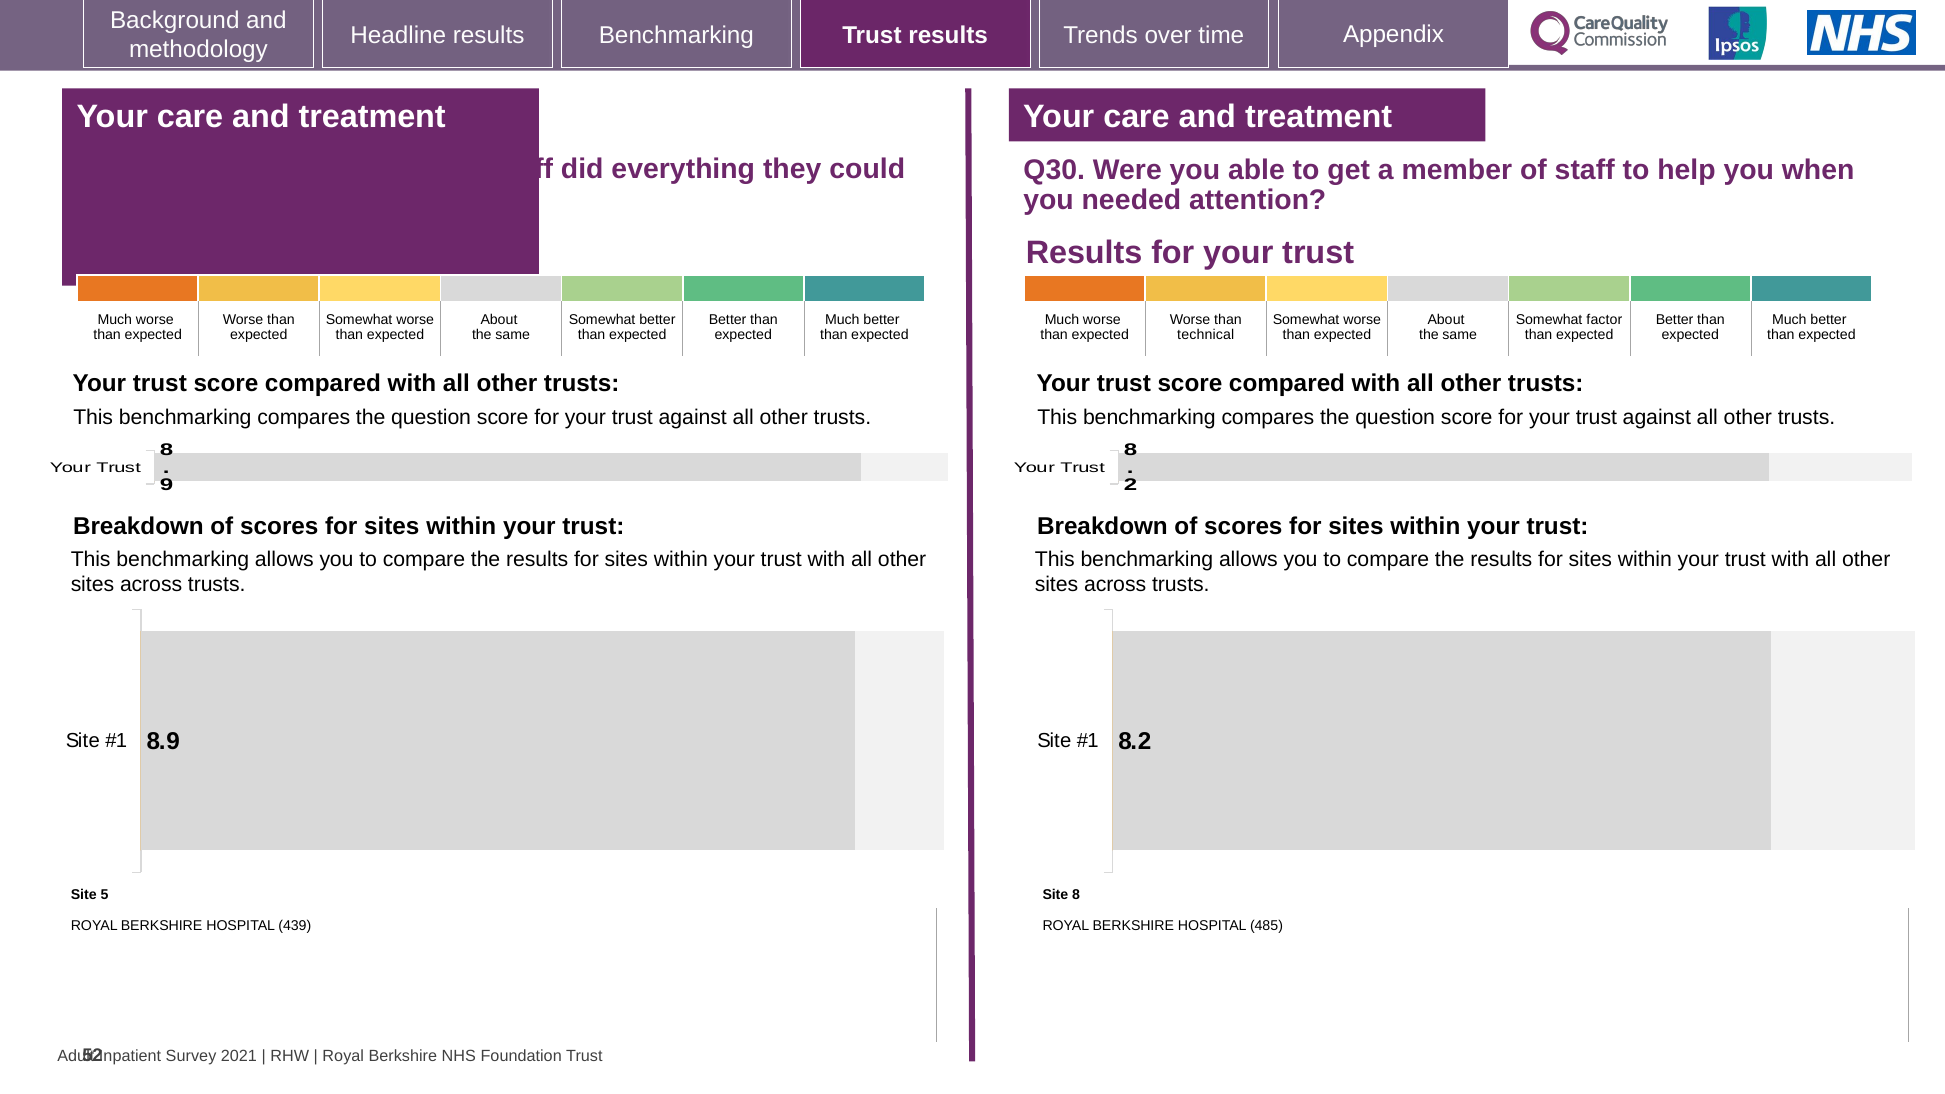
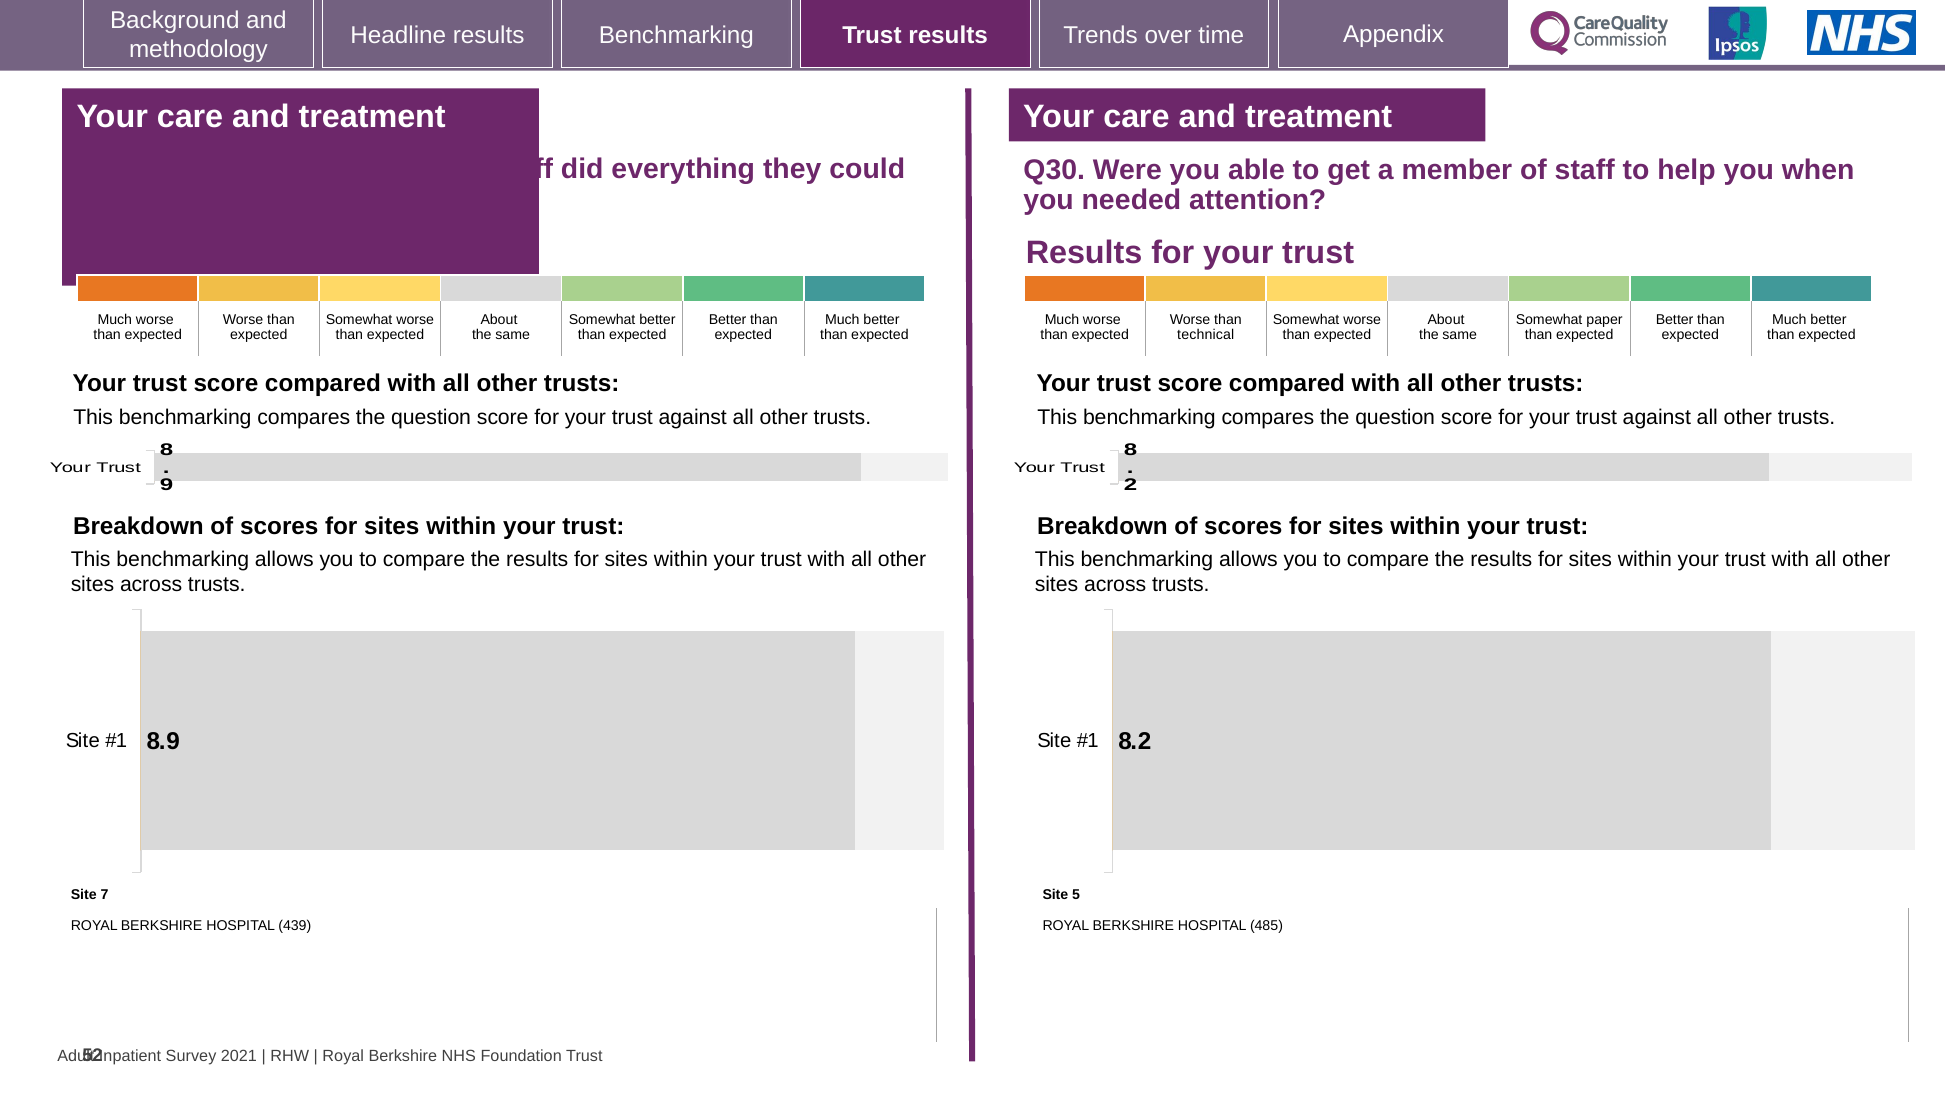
factor: factor -> paper (1605, 320)
5: 5 -> 7 (104, 895)
Site 8: 8 -> 5 (1076, 895)
